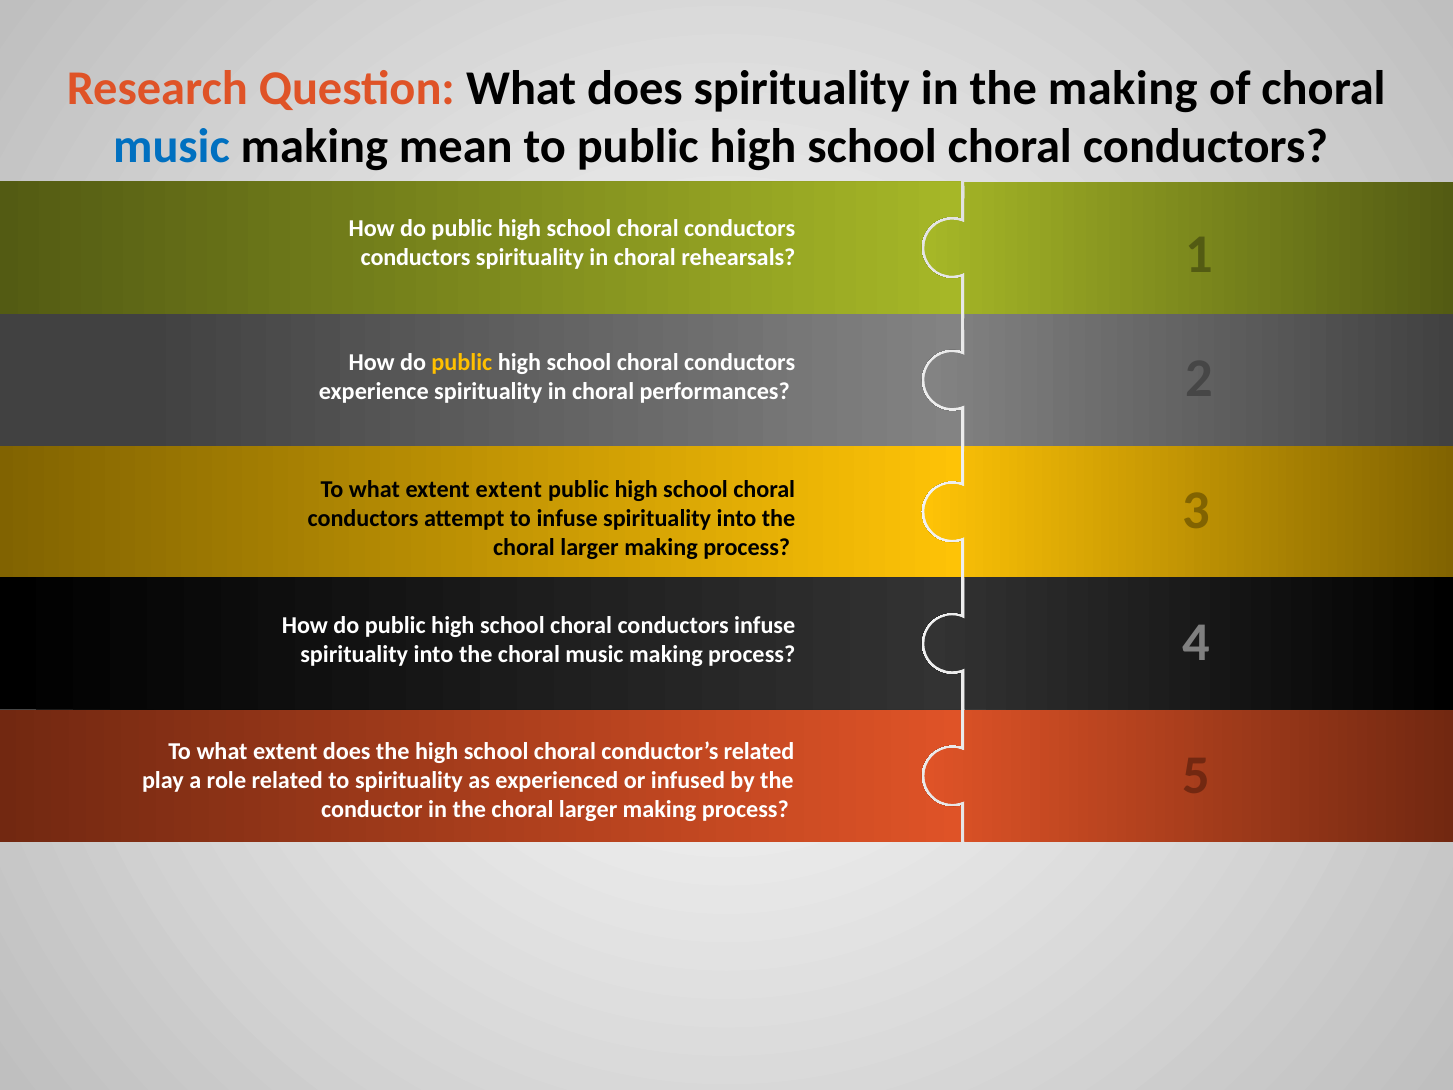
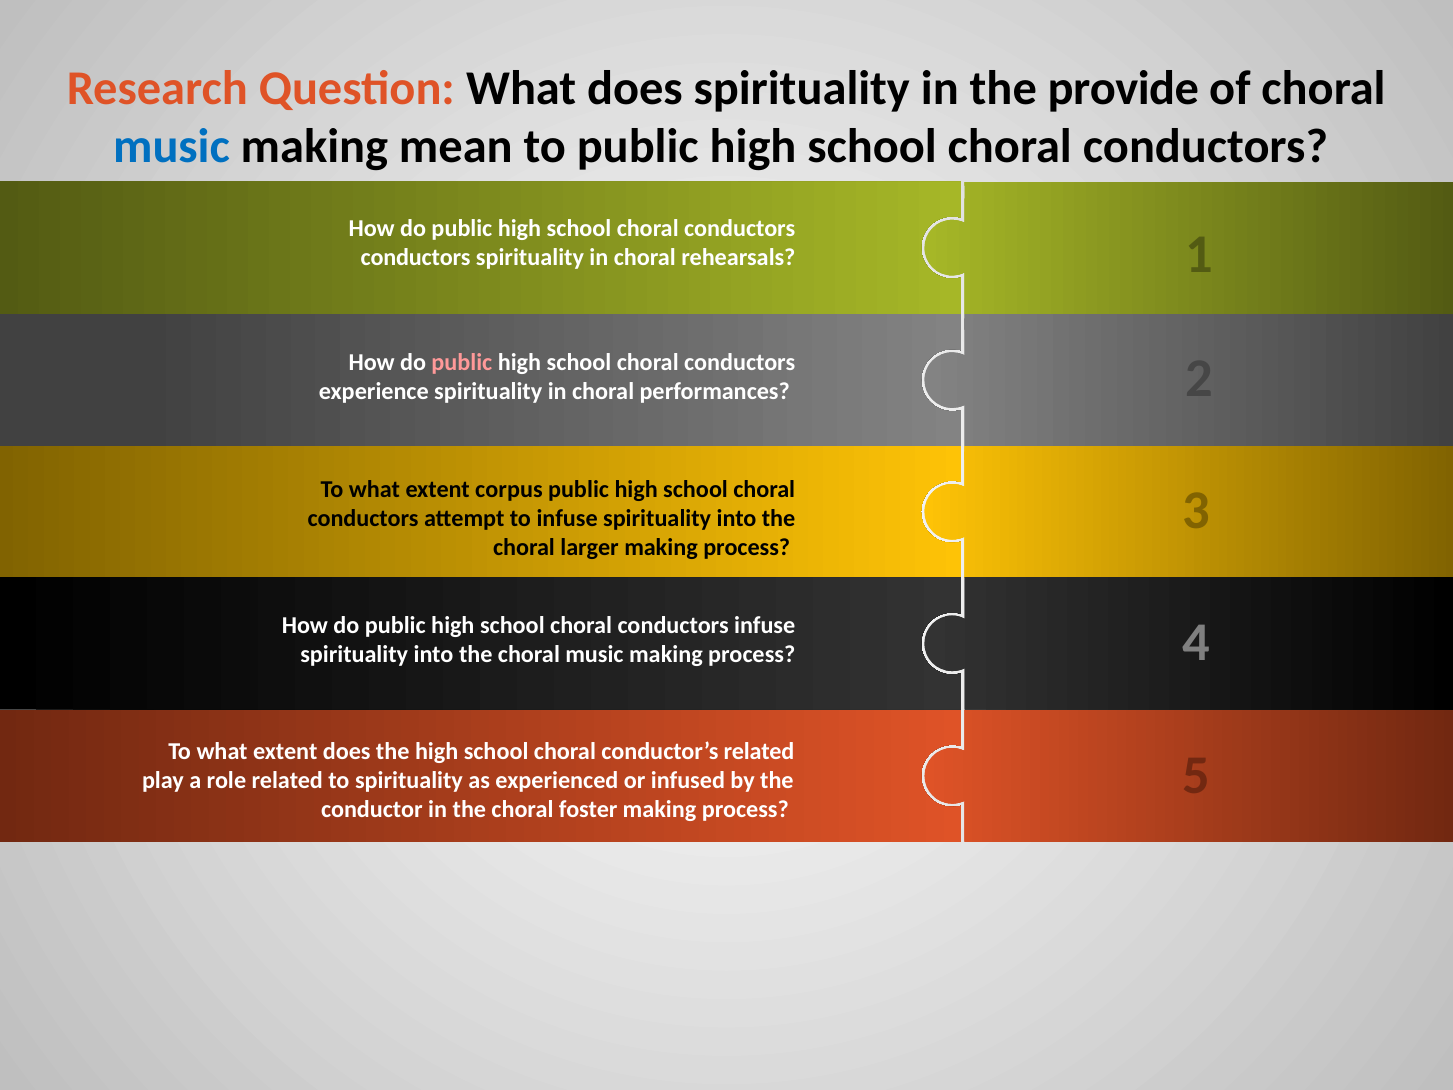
the making: making -> provide (1123, 88)
public colour: yellow -> pink (462, 362)
extent extent: extent -> corpus (509, 490)
in the choral larger: larger -> foster (588, 810)
